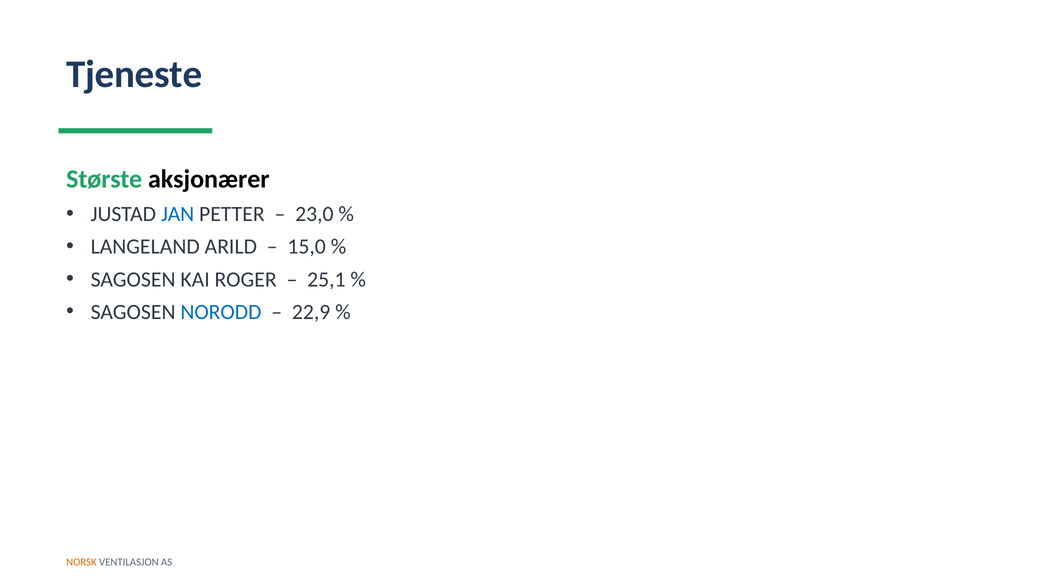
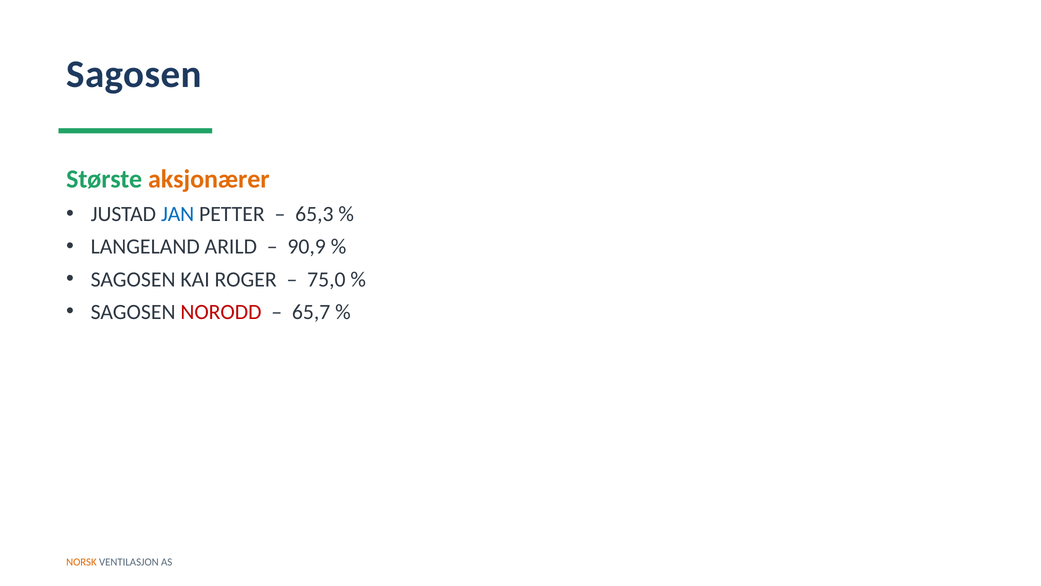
Tjeneste: Tjeneste -> Sagosen (134, 74)
aksjonærer colour: black -> orange (209, 179)
23,0: 23,0 -> 65,3 (314, 214)
15,0: 15,0 -> 90,9 (307, 247)
25,1: 25,1 -> 75,0 (326, 279)
NORODD colour: blue -> red (221, 312)
22,9: 22,9 -> 65,7 (311, 312)
